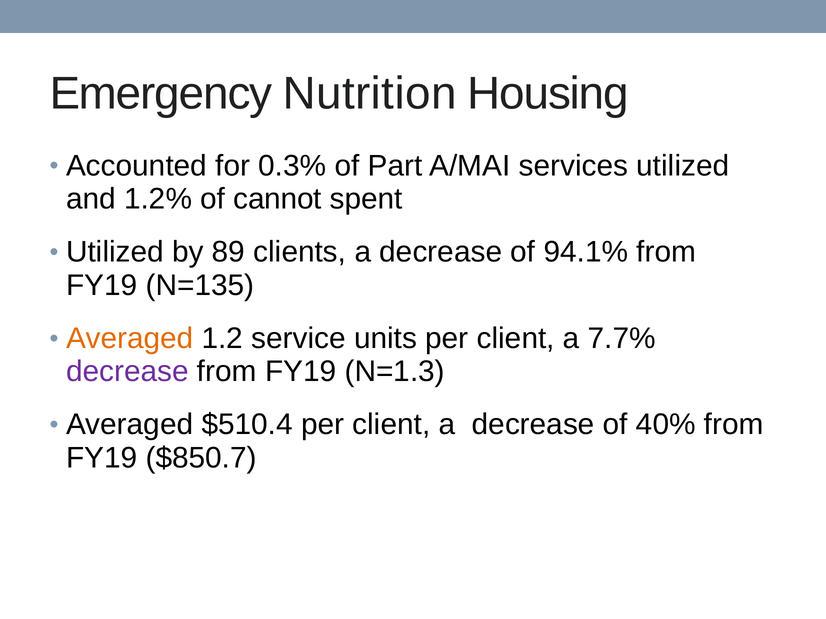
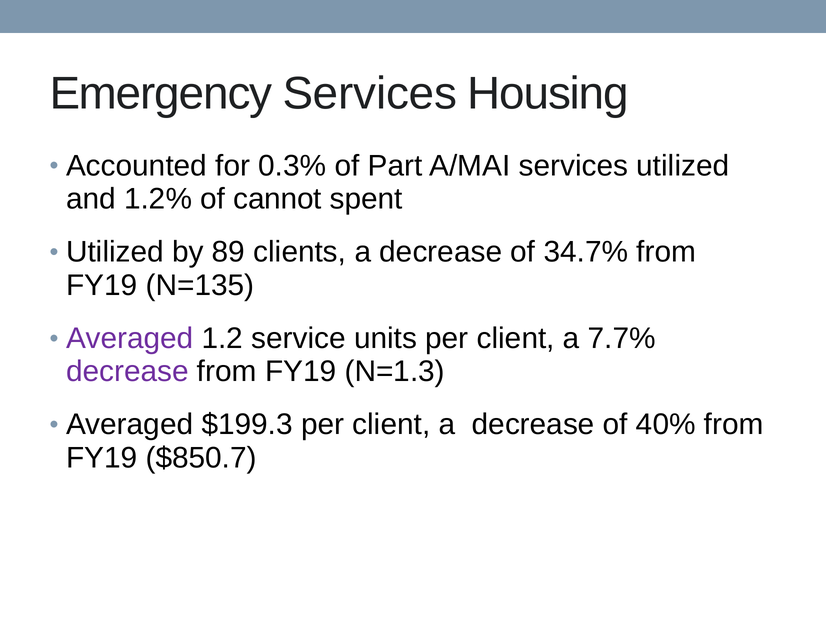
Emergency Nutrition: Nutrition -> Services (370, 94)
94.1%: 94.1% -> 34.7% (586, 252)
Averaged colour: orange -> purple (130, 339)
$510.4: $510.4 -> $199.3 (247, 425)
